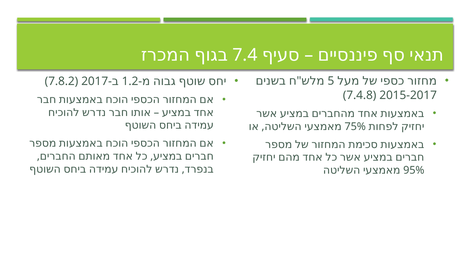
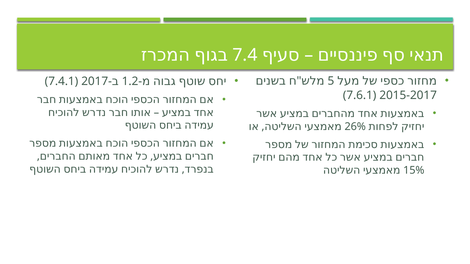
7.8.2: 7.8.2 -> 7.4.1 (61, 81)
7.4.8: 7.4.8 -> 7.6.1 (360, 95)
75%: 75% -> 26% (355, 127)
95%: 95% -> 15% (414, 171)
